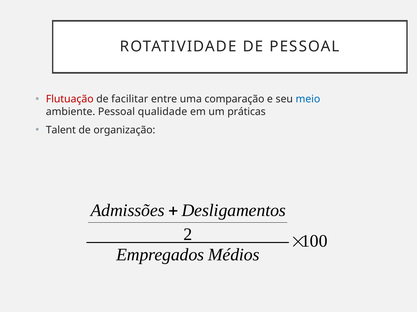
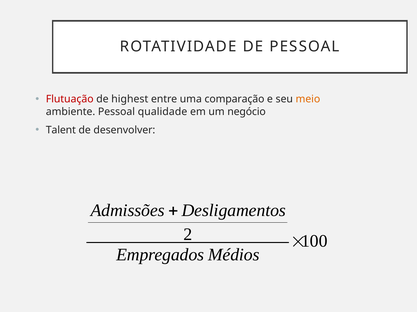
facilitar: facilitar -> highest (130, 99)
meio colour: blue -> orange (308, 99)
práticas: práticas -> negócio (247, 112)
organização: organização -> desenvolver (124, 130)
